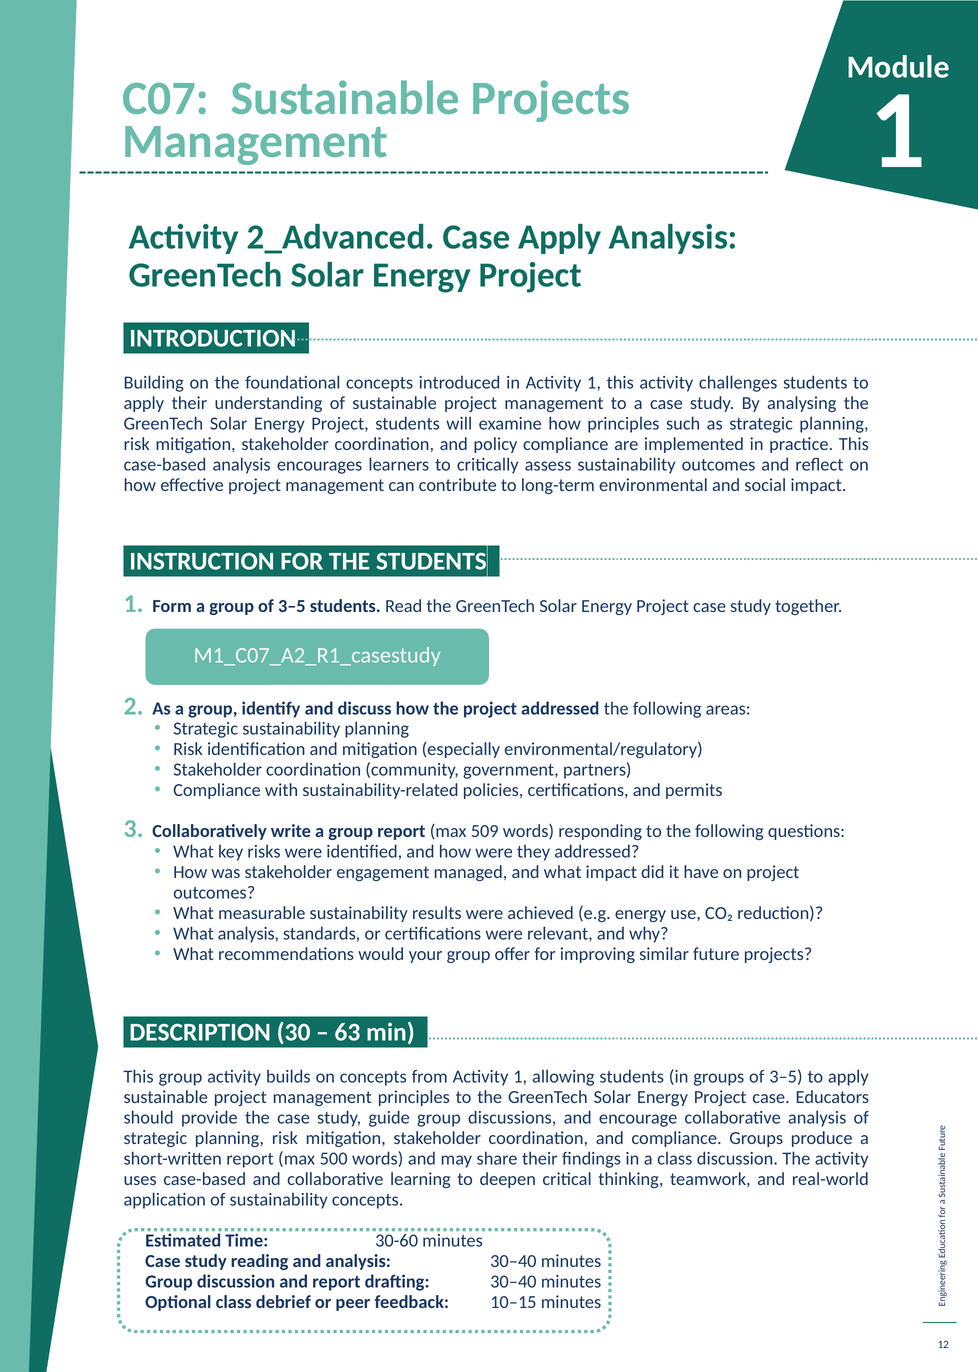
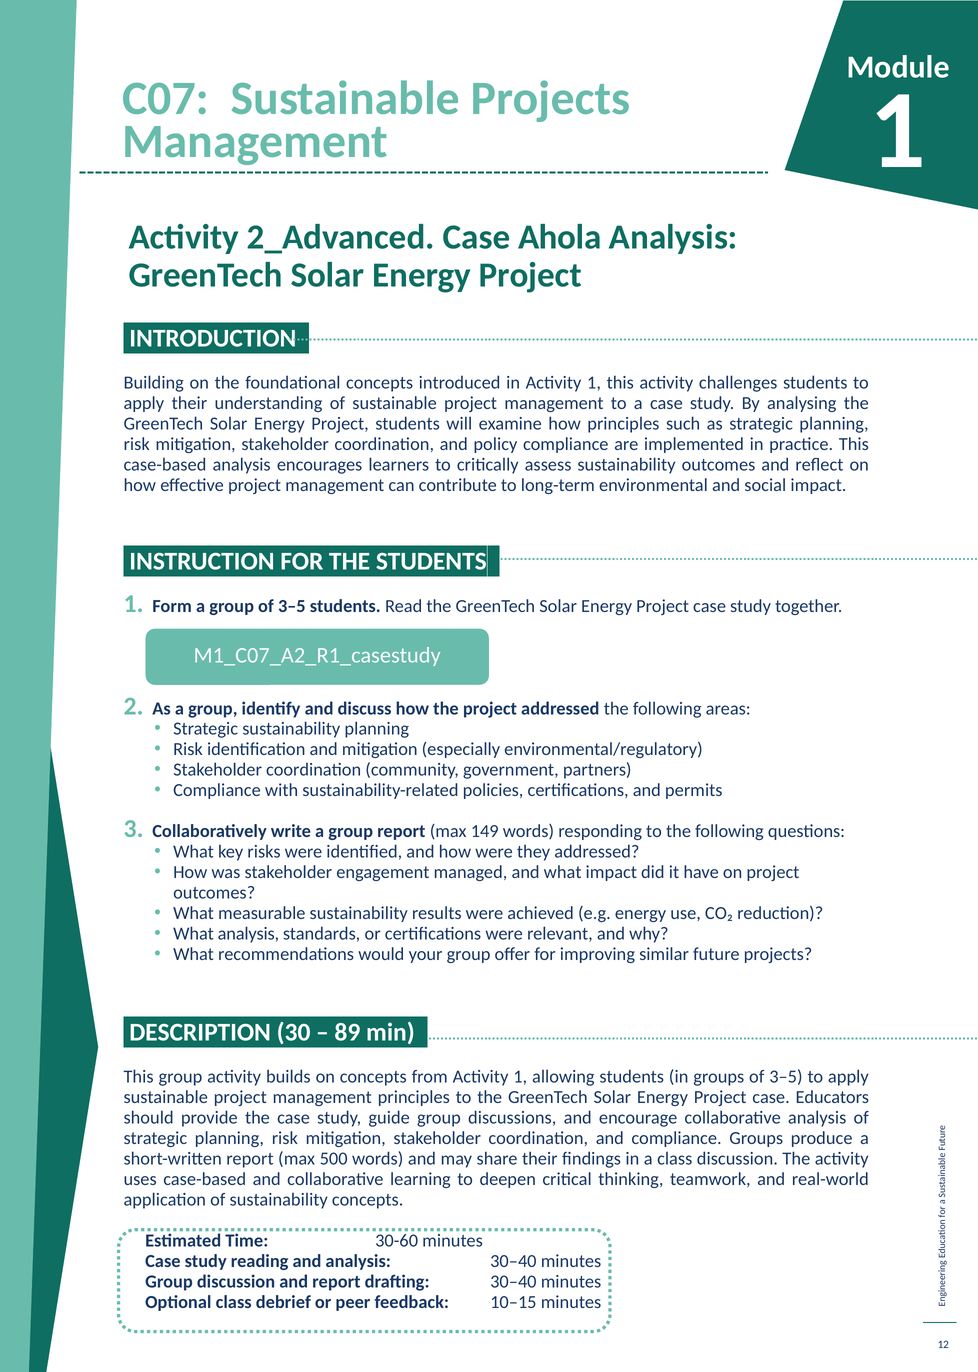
Case Apply: Apply -> Ahola (560, 237)
509: 509 -> 149 (485, 831)
63: 63 -> 89 (347, 1032)
